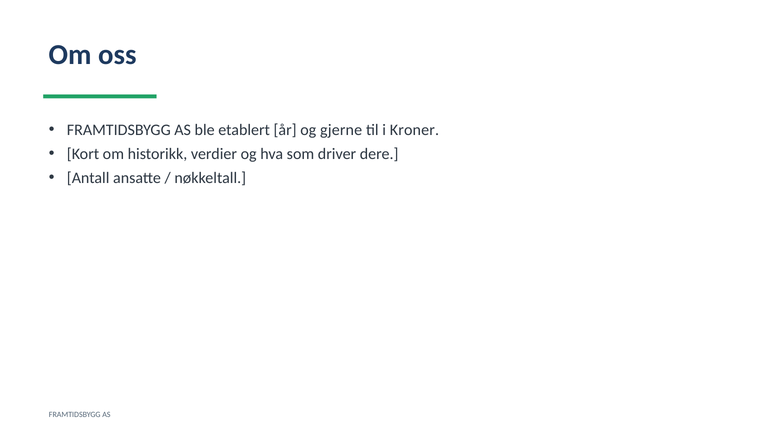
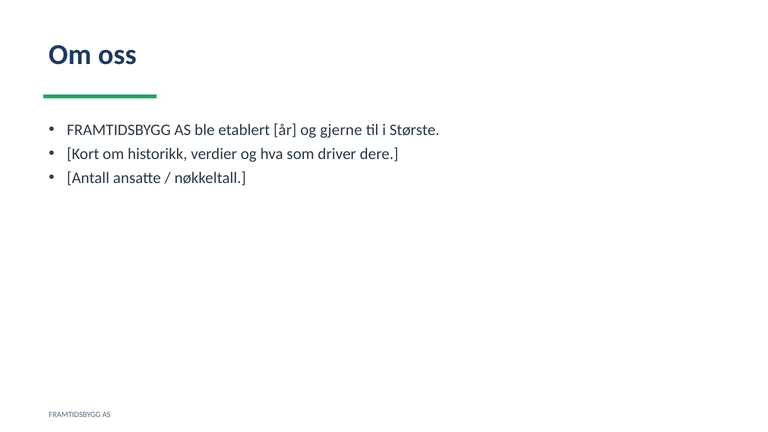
Kroner: Kroner -> Største (415, 130)
